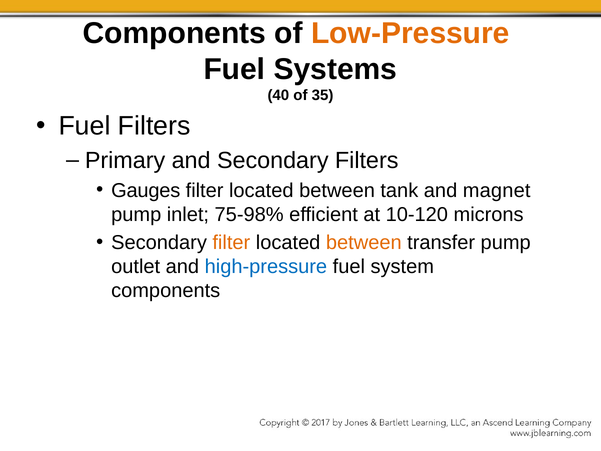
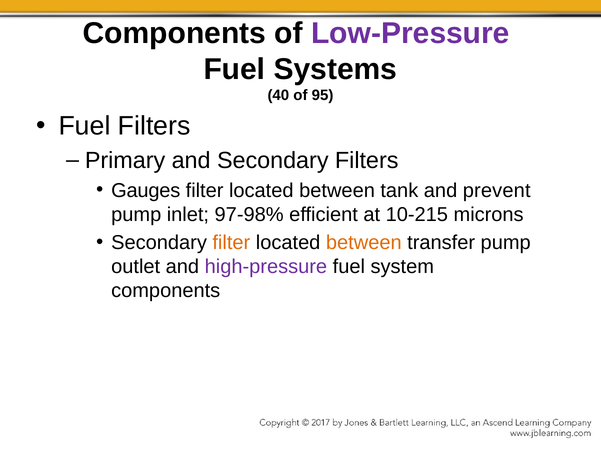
Low-Pressure colour: orange -> purple (410, 33)
35: 35 -> 95 (323, 95)
magnet: magnet -> prevent (497, 190)
75-98%: 75-98% -> 97-98% (249, 214)
10-120: 10-120 -> 10-215 (417, 214)
high-pressure colour: blue -> purple (266, 266)
